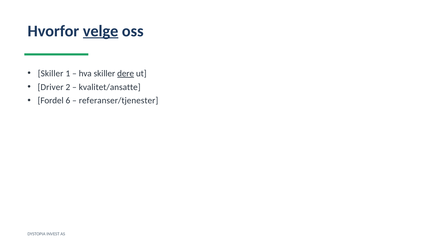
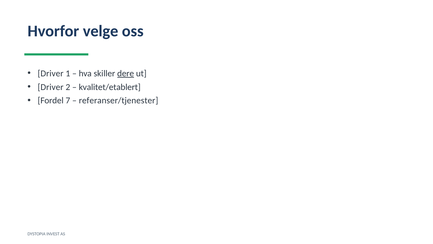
velge underline: present -> none (101, 31)
Skiller: Skiller -> Driver (51, 73)
kvalitet/ansatte: kvalitet/ansatte -> kvalitet/etablert (110, 87)
6: 6 -> 7 (68, 100)
